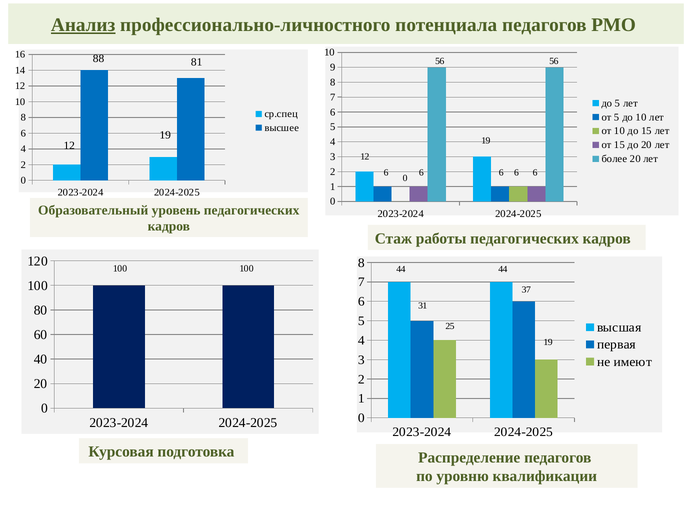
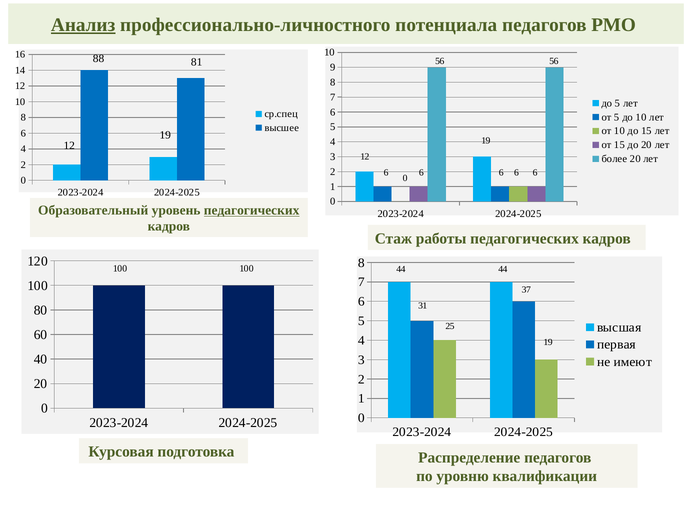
педагогических underline: none -> present (252, 210)
